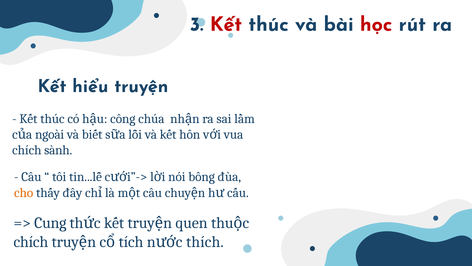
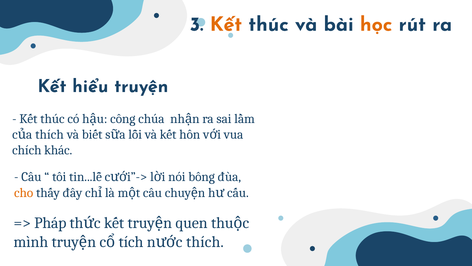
Kết colour: red -> orange (226, 24)
học colour: red -> orange (376, 24)
ngoài: ngoài -> thích (50, 134)
sành: sành -> khác (58, 150)
Cung: Cung -> Pháp (50, 223)
chích: chích -> mình (31, 242)
